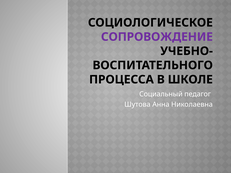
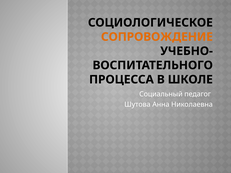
СОПРОВОЖДЕНИЕ colour: purple -> orange (157, 37)
